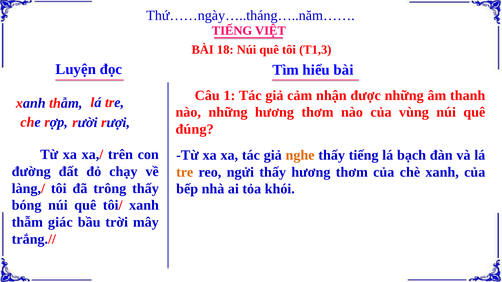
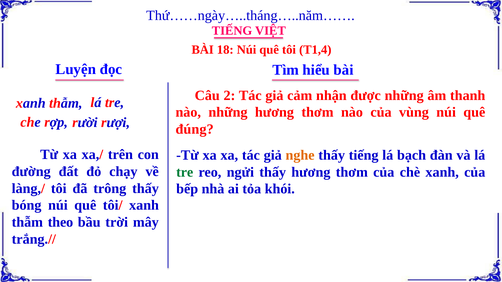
T1,3: T1,3 -> T1,4 (315, 50)
1: 1 -> 2 (229, 95)
tre colour: orange -> green (185, 172)
giác: giác -> theo (60, 222)
